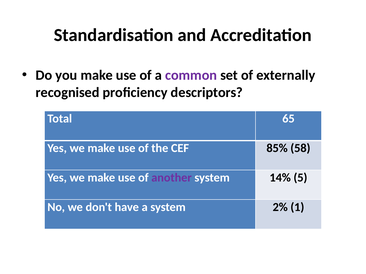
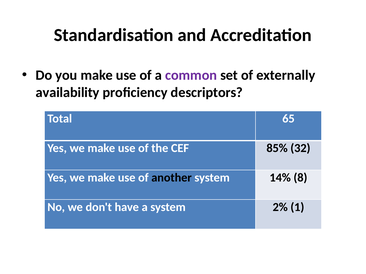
recognised: recognised -> availability (68, 93)
58: 58 -> 32 (300, 148)
another colour: purple -> black (172, 178)
5: 5 -> 8 (300, 178)
